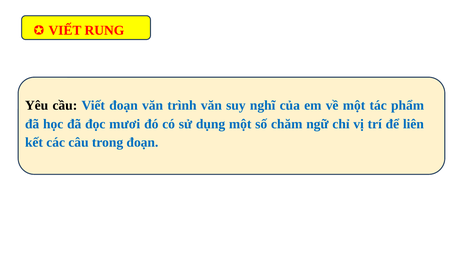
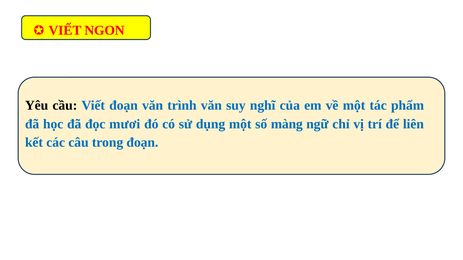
RUNG: RUNG -> NGON (104, 30)
chăm: chăm -> màng (287, 124)
